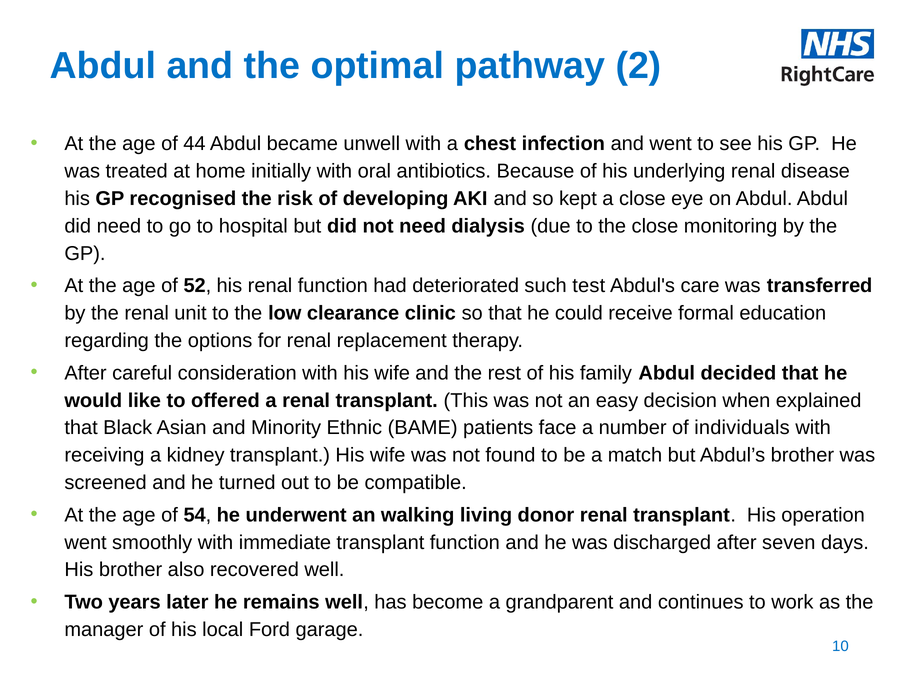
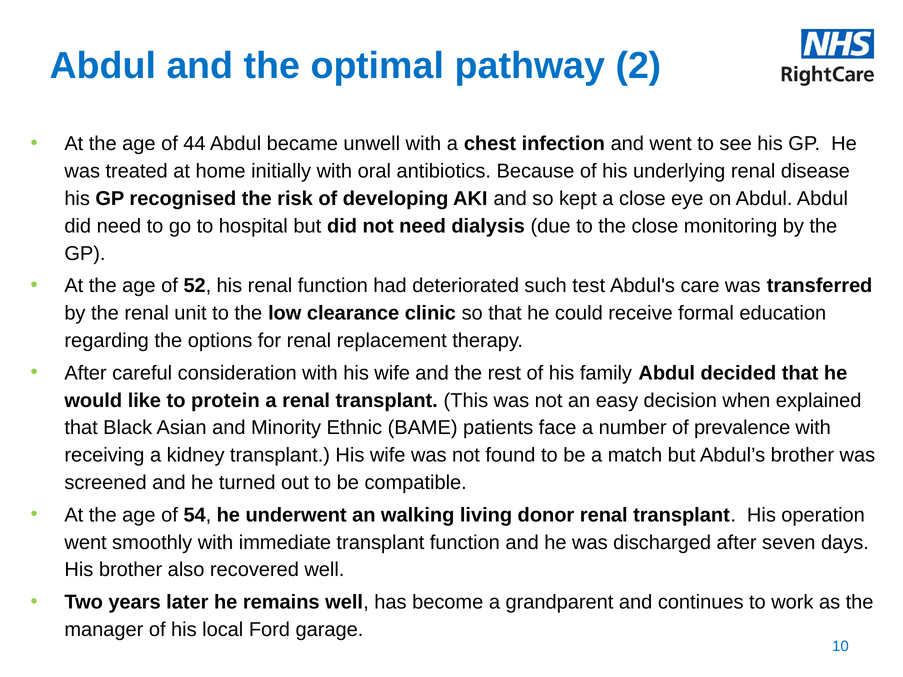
offered: offered -> protein (225, 401)
individuals: individuals -> prevalence (742, 428)
